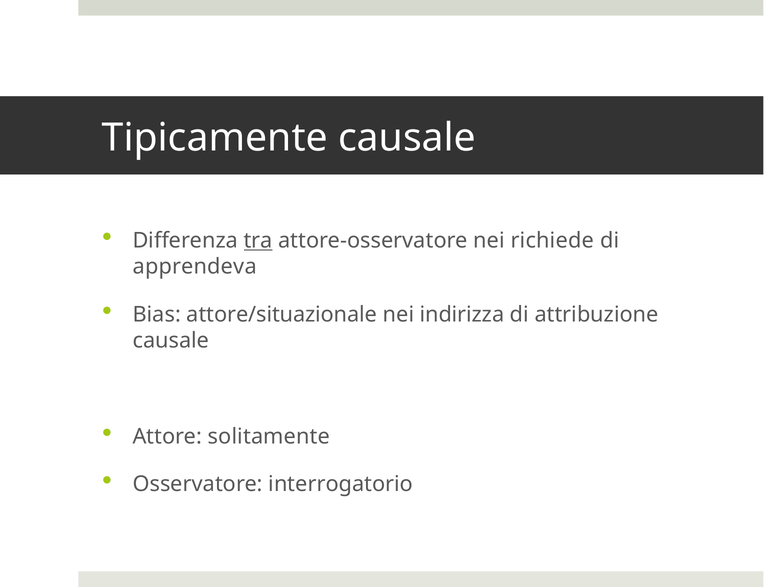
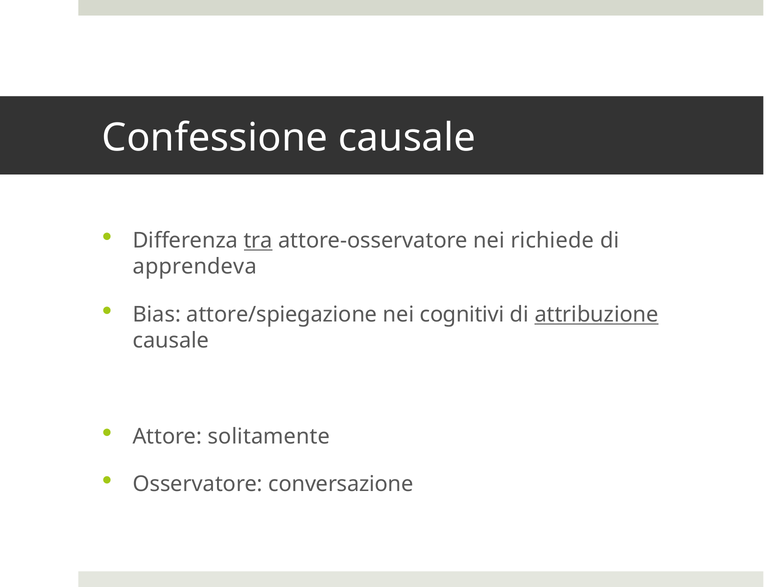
Tipicamente: Tipicamente -> Confessione (215, 138)
attore/situazionale: attore/situazionale -> attore/spiegazione (282, 315)
indirizza: indirizza -> cognitivi (462, 315)
attribuzione underline: none -> present (597, 315)
interrogatorio: interrogatorio -> conversazione (341, 484)
